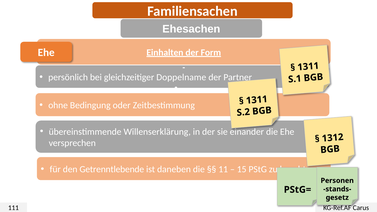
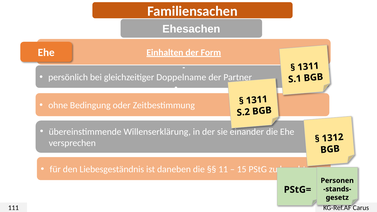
Getrenntlebende: Getrenntlebende -> Liebesgeständnis (112, 169)
